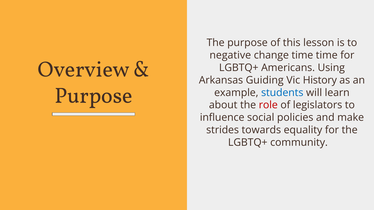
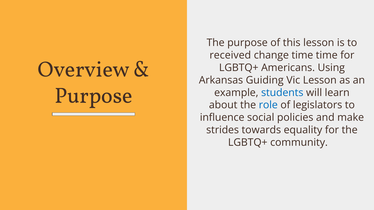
negative: negative -> received (230, 55)
Vic History: History -> Lesson (320, 80)
role colour: red -> blue (268, 105)
